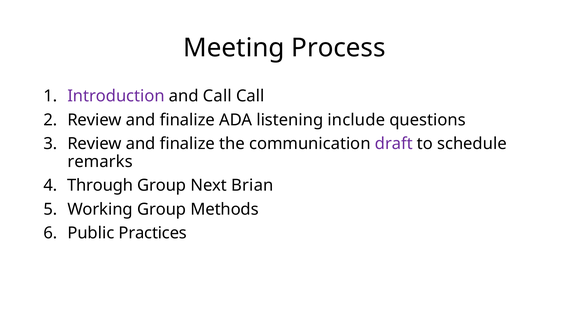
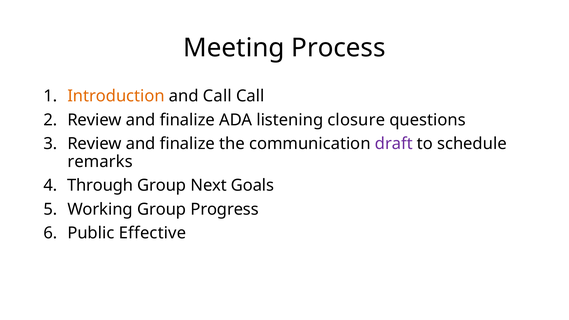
Introduction colour: purple -> orange (116, 96)
include: include -> closure (356, 120)
Brian: Brian -> Goals (253, 186)
Methods: Methods -> Progress (225, 209)
Practices: Practices -> Effective (153, 233)
